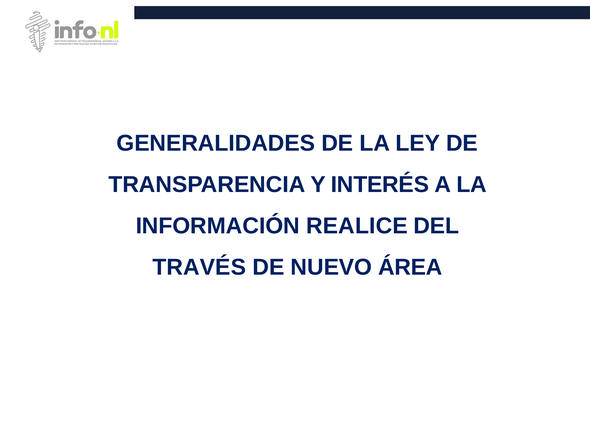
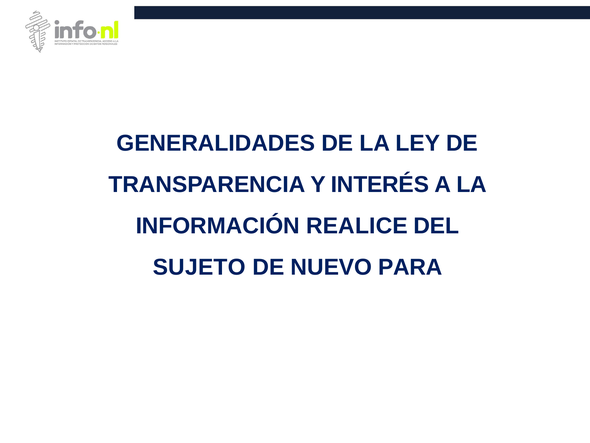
TRAVÉS: TRAVÉS -> SUJETO (199, 267)
ÁREA: ÁREA -> PARA (410, 267)
